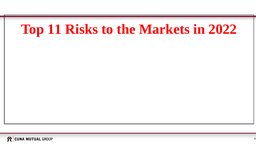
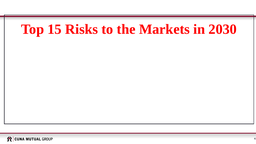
11: 11 -> 15 (55, 29)
2022: 2022 -> 2030 (223, 29)
